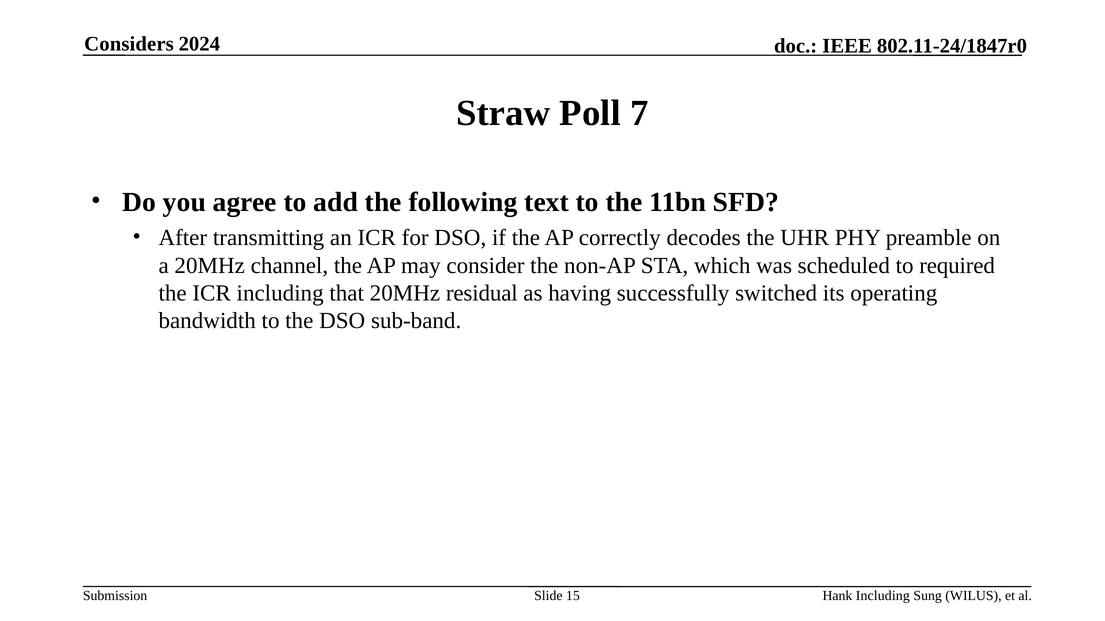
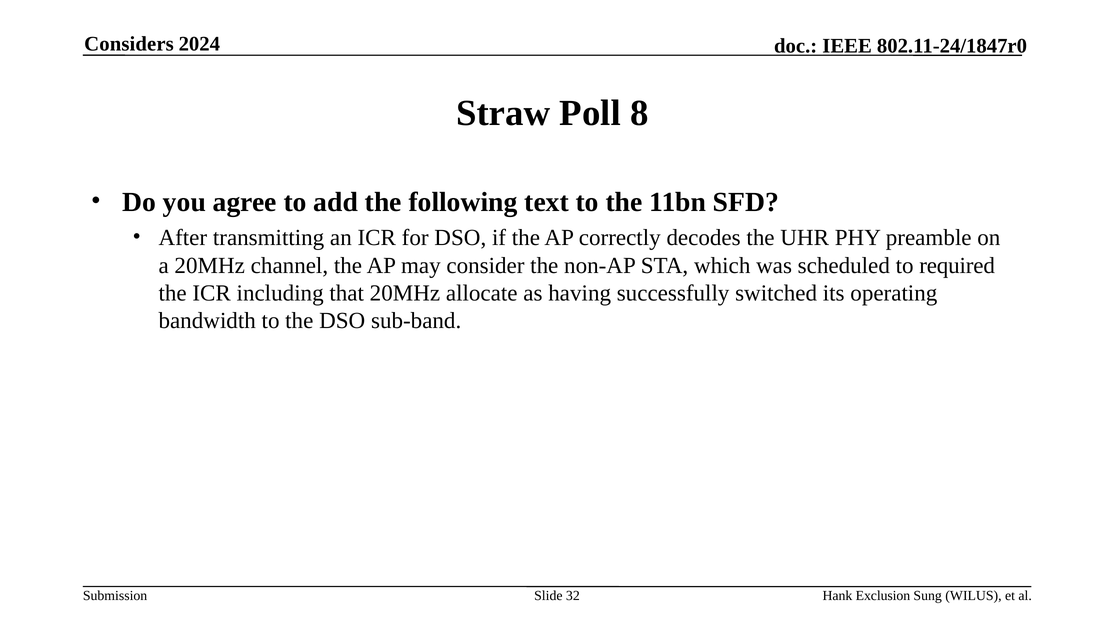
7: 7 -> 8 (639, 113)
residual: residual -> allocate (482, 293)
15: 15 -> 32 (573, 596)
Hank Including: Including -> Exclusion (883, 596)
